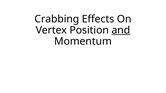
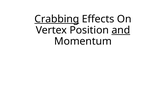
Crabbing underline: none -> present (57, 19)
